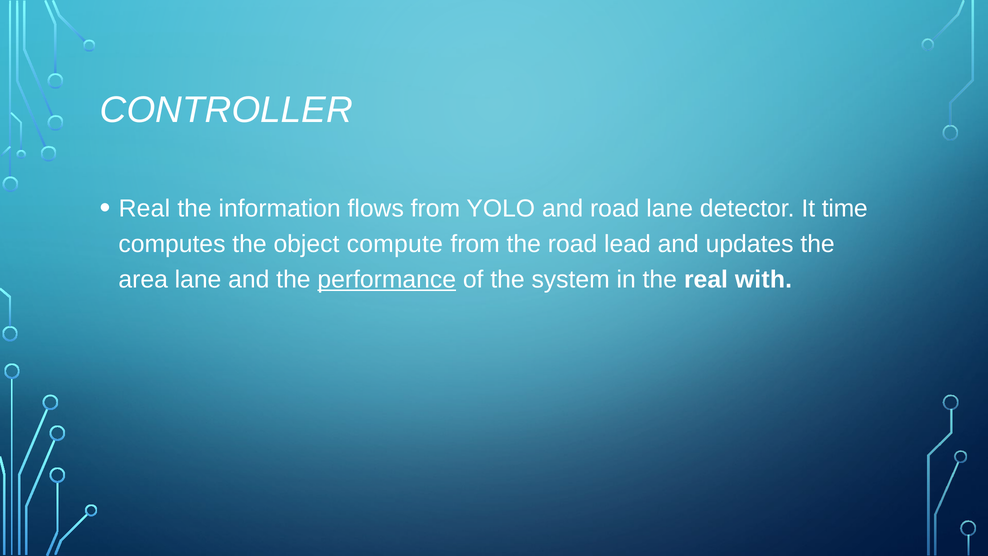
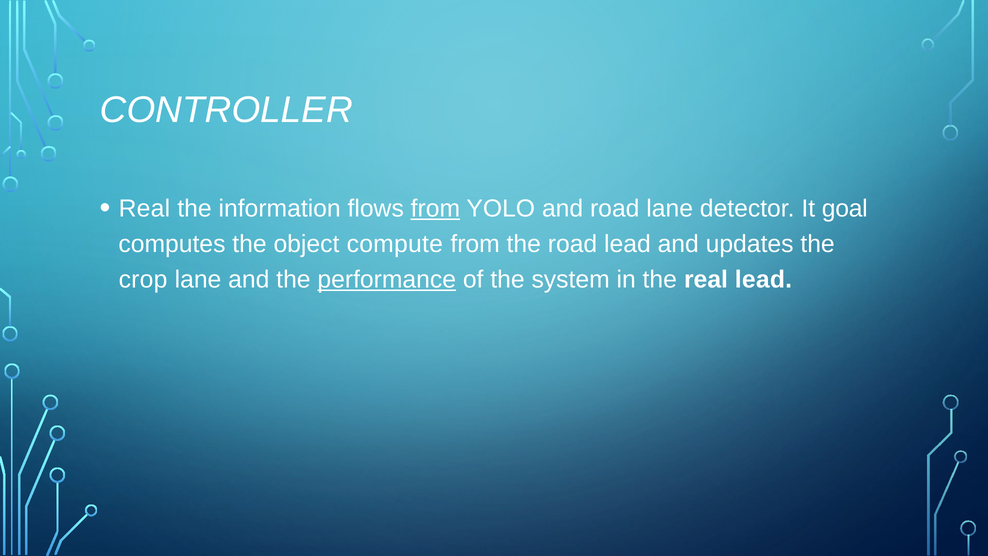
from underline: none -> present (435, 208)
time: time -> goal (845, 208)
area: area -> crop (143, 280)
real with: with -> lead (763, 280)
